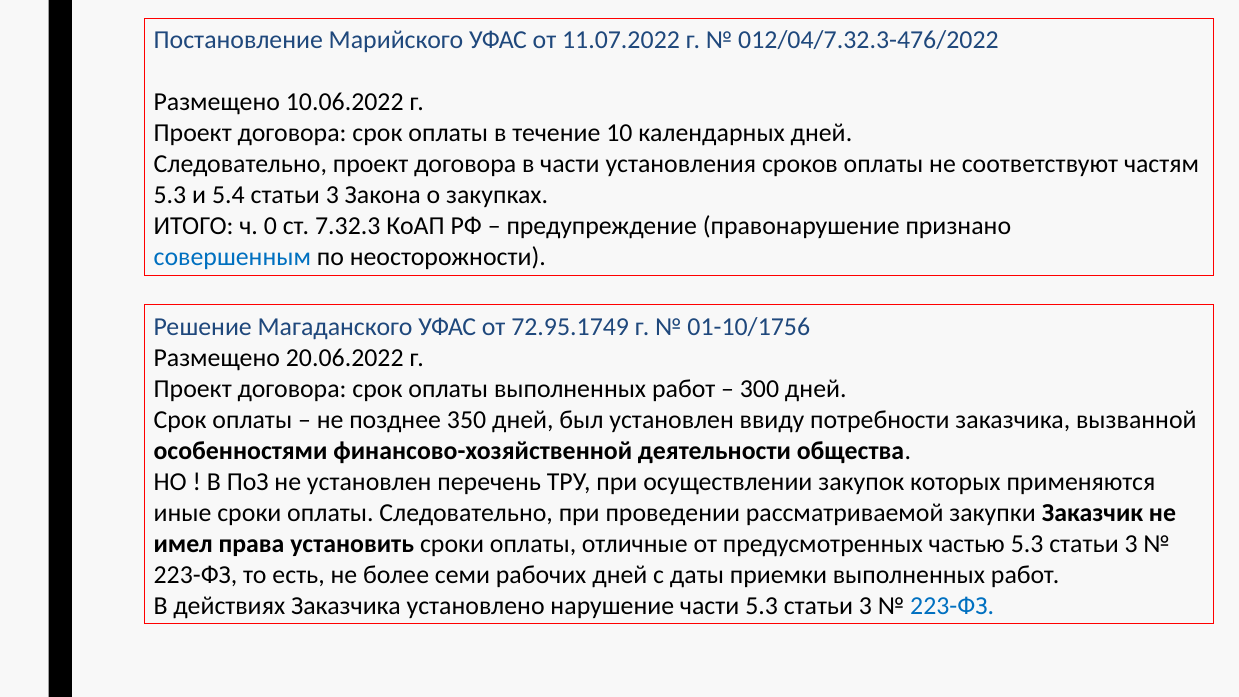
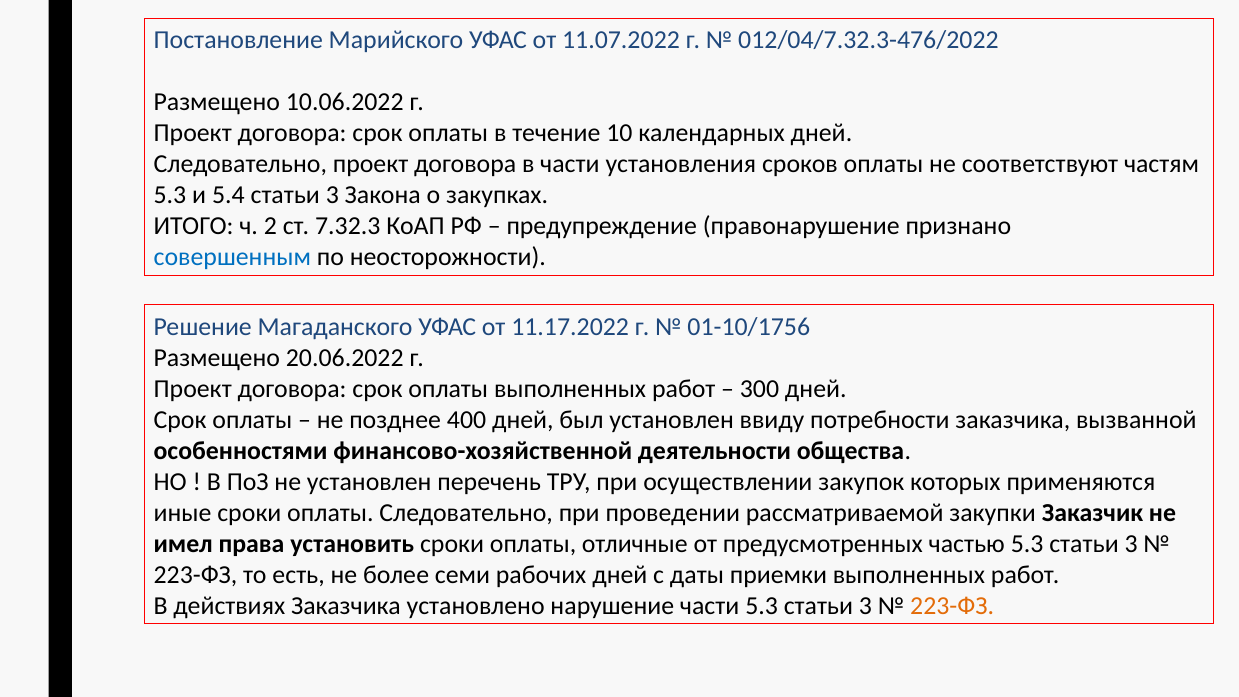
0: 0 -> 2 (270, 226)
72.95.1749: 72.95.1749 -> 11.17.2022 (570, 327)
350: 350 -> 400 (467, 420)
223-ФЗ colour: blue -> orange (952, 605)
